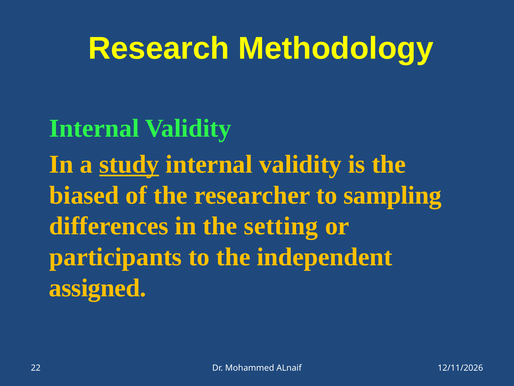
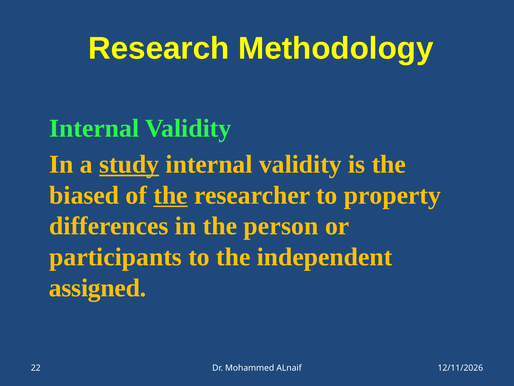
the underline: none -> present (171, 195)
sampling: sampling -> property (392, 195)
setting: setting -> person (281, 226)
